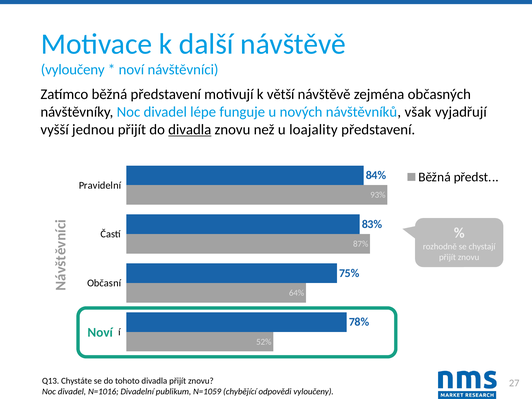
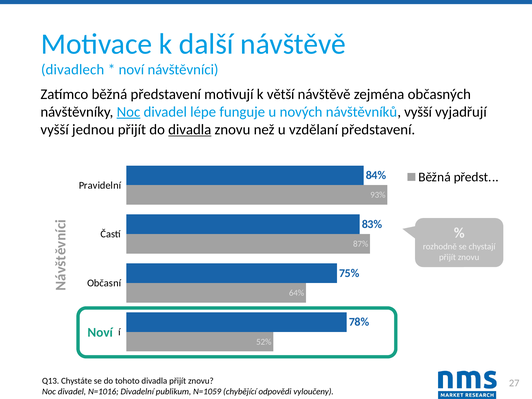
vyloučeny: vyloučeny -> divadlech (73, 70)
Noc underline: none -> present (128, 112)
návštěvníků však: však -> vyšší (418, 112)
loajality: loajality -> vzdělaní (313, 130)
